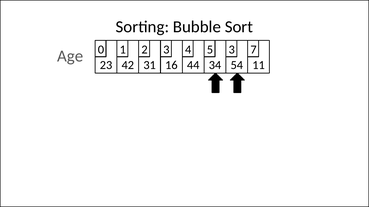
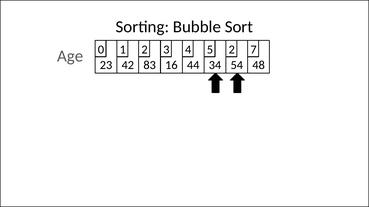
5 3: 3 -> 2 (232, 50)
31: 31 -> 83 (150, 65)
11: 11 -> 48 (259, 65)
